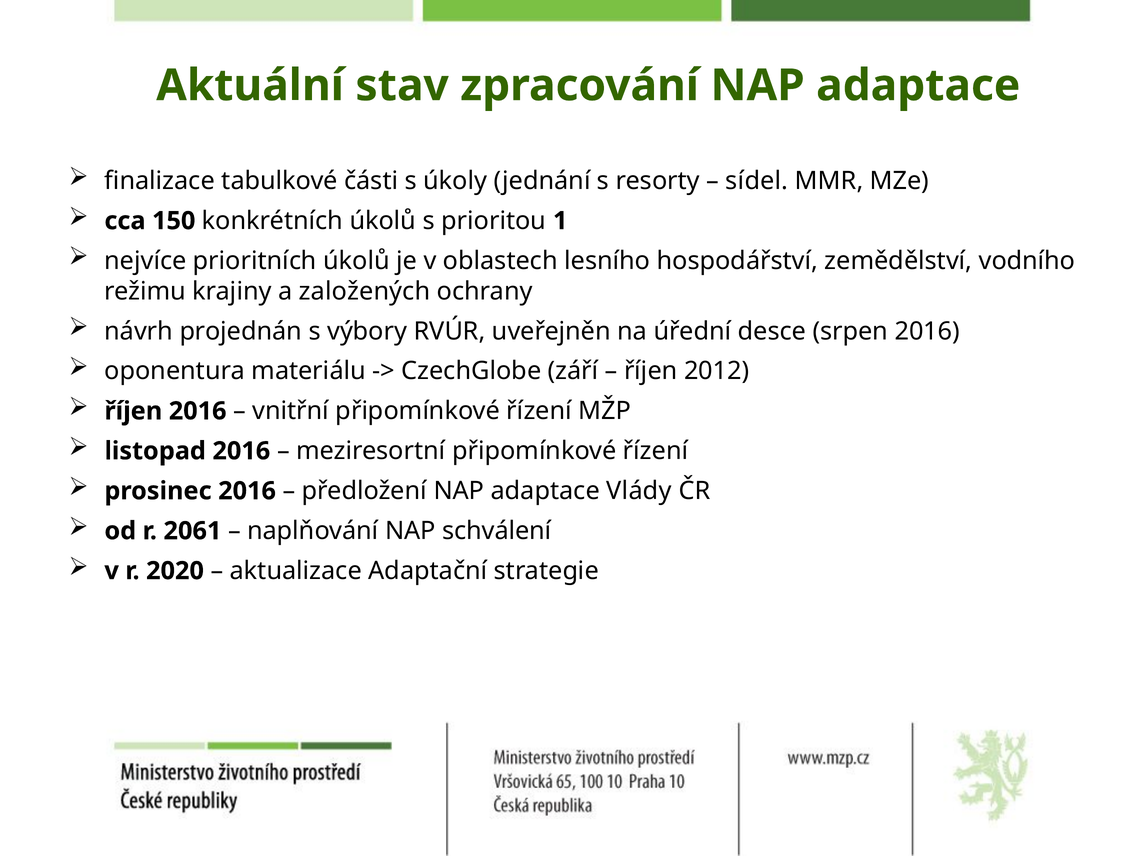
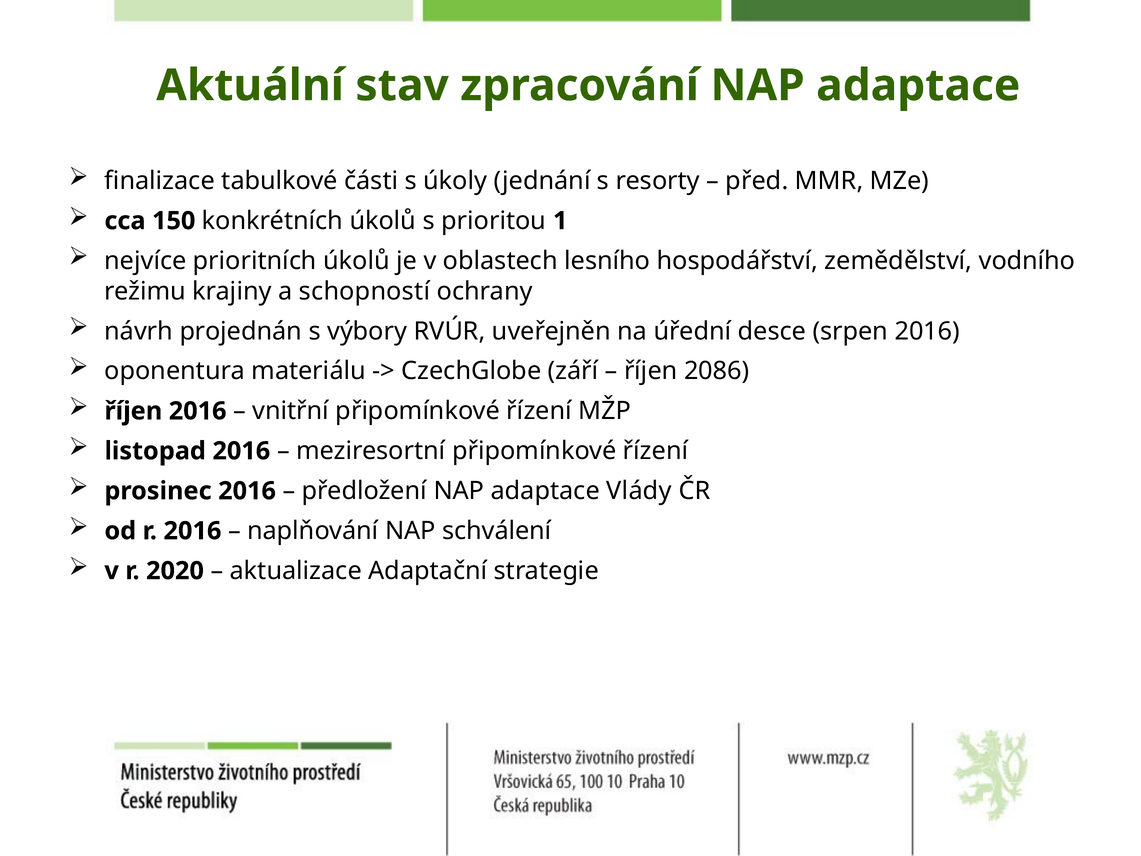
sídel: sídel -> před (757, 181)
založených: založených -> schopností (365, 291)
2012: 2012 -> 2086 (717, 371)
r 2061: 2061 -> 2016 (192, 531)
